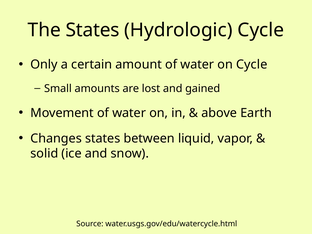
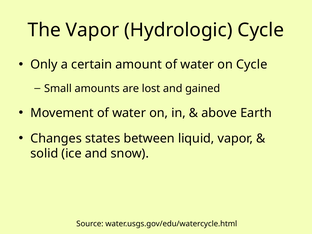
The States: States -> Vapor (92, 30)
